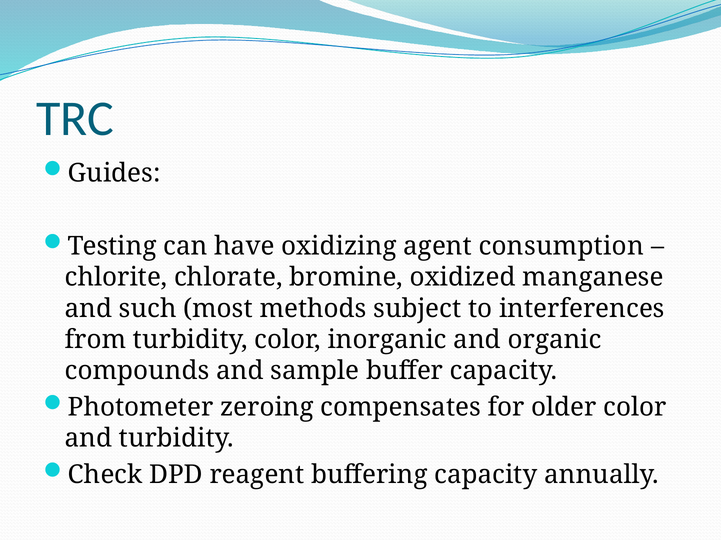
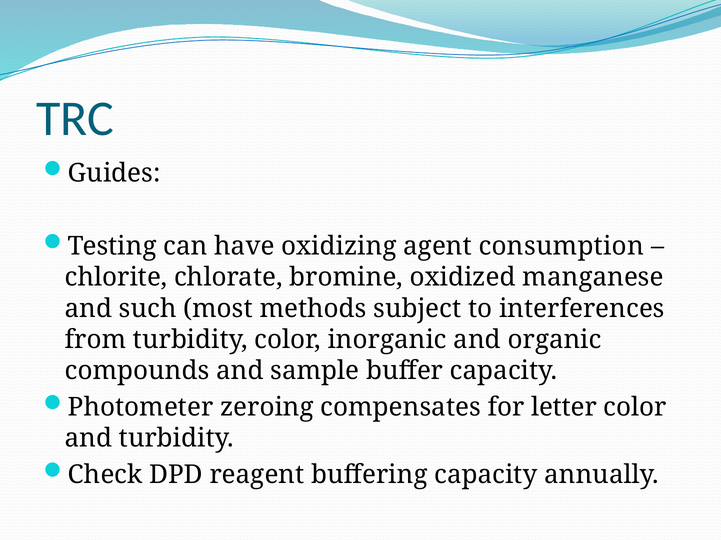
older: older -> letter (564, 408)
